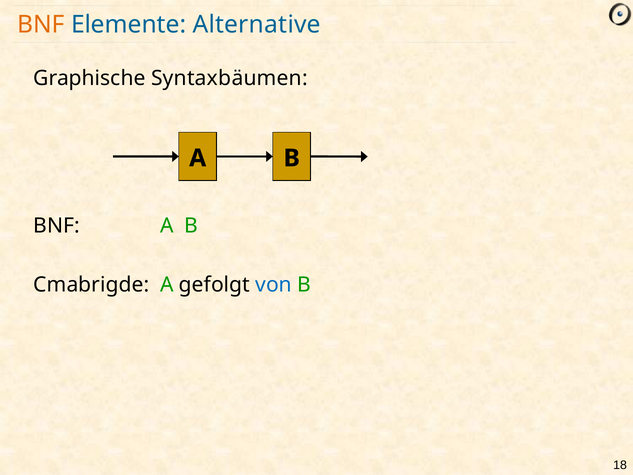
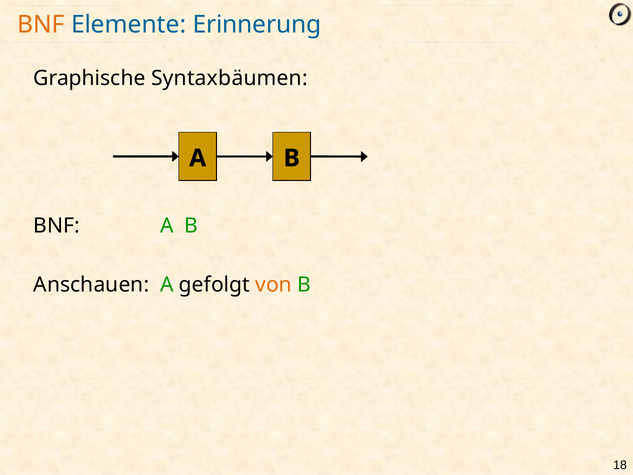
Alternative: Alternative -> Erinnerung (257, 25)
Cmabrigde: Cmabrigde -> Anschauen (91, 285)
von colour: blue -> orange (274, 285)
